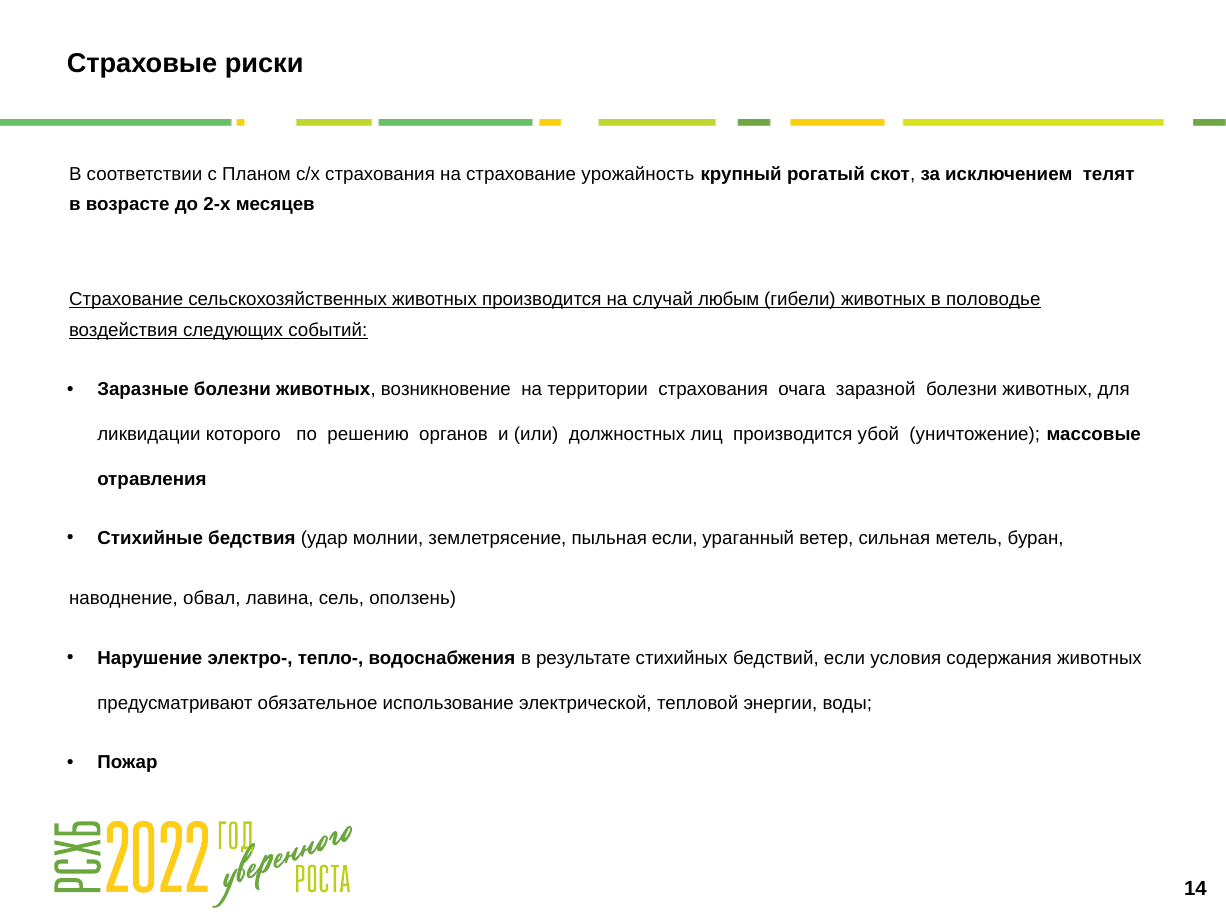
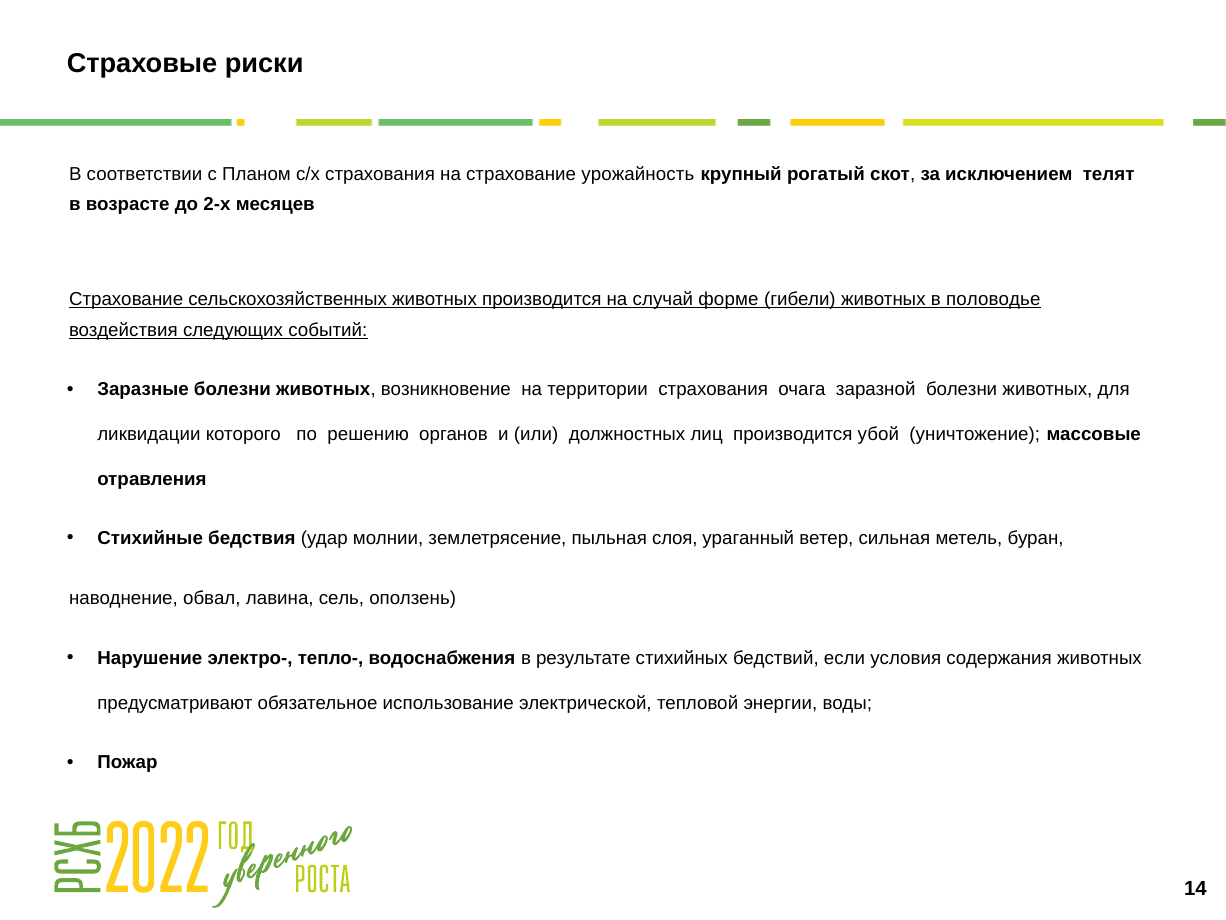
любым: любым -> форме (728, 299)
пыльная если: если -> слоя (675, 538)
